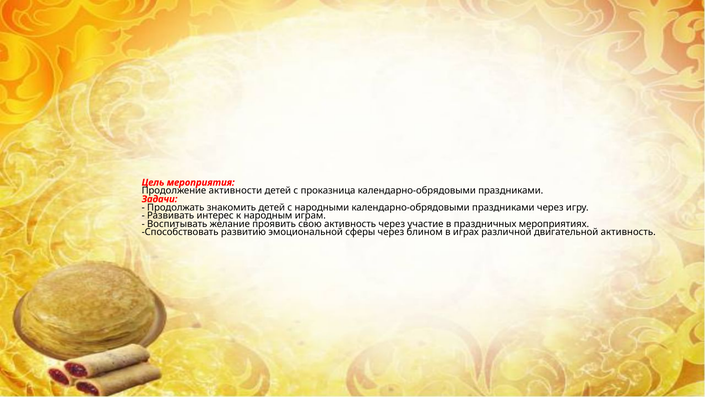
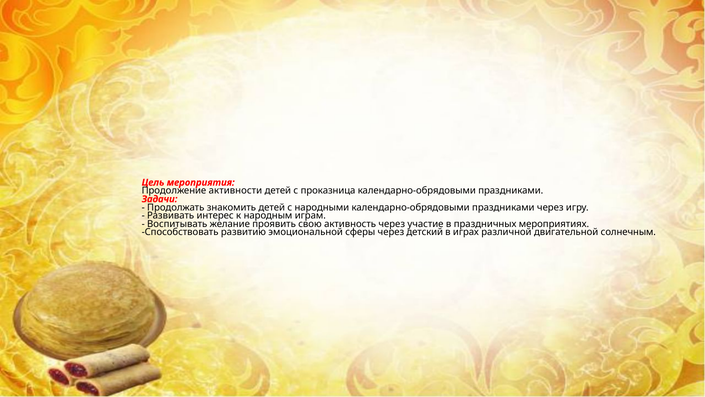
блином: блином -> детский (425, 232)
двигательной активность: активность -> солнечным (628, 232)
